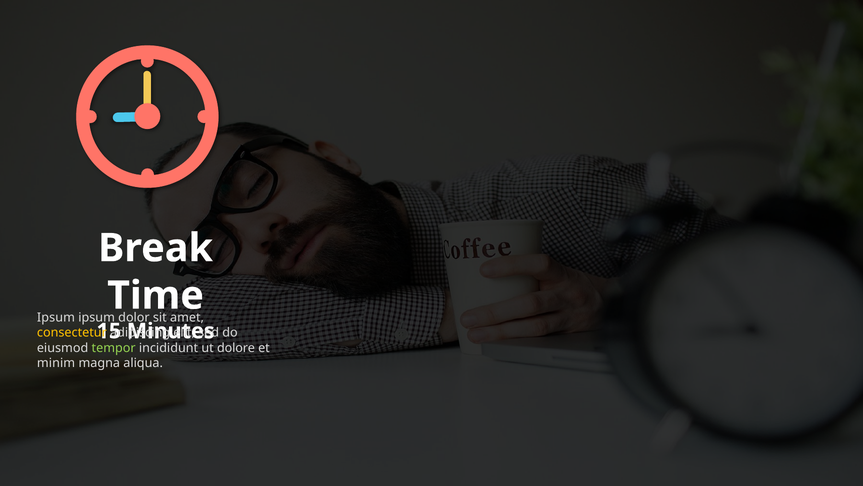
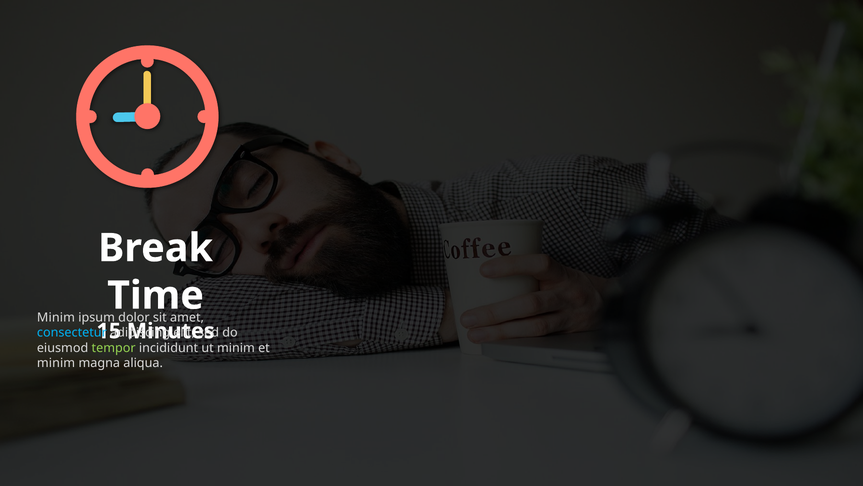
Ipsum: Ipsum -> Minim (56, 317)
consectetur colour: yellow -> light blue (72, 332)
dolore: dolore -> minim (236, 348)
